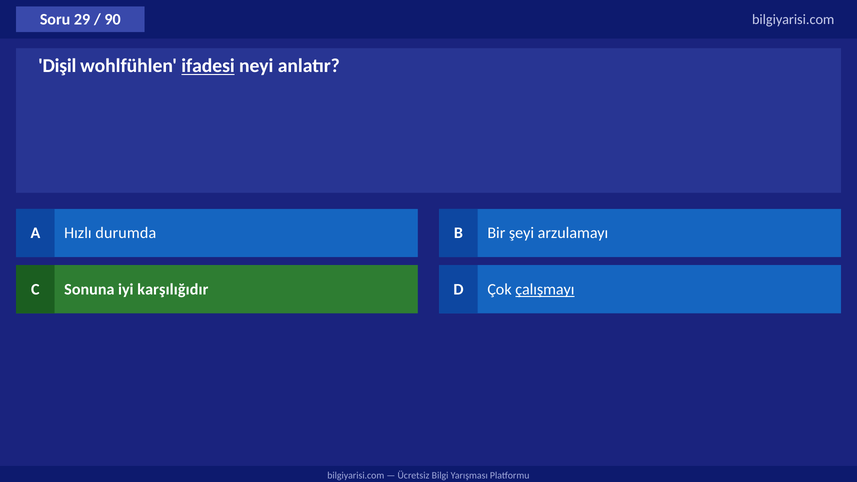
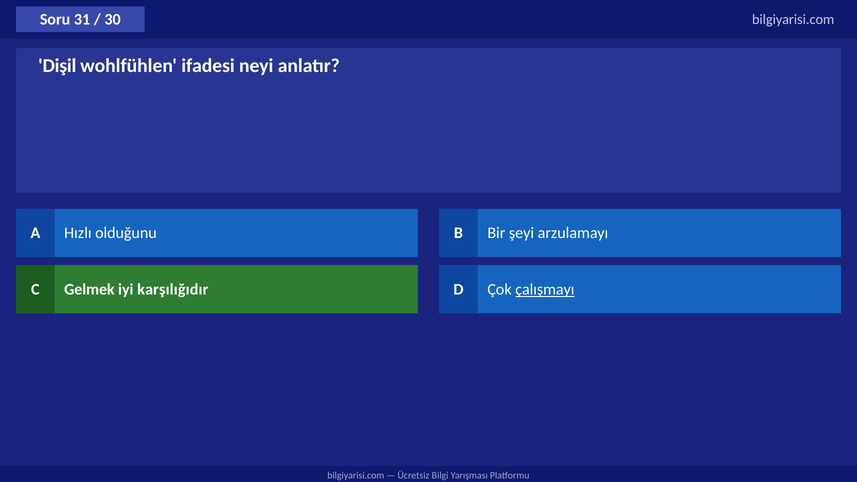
29: 29 -> 31 (82, 20)
90: 90 -> 30 (113, 20)
ifadesi underline: present -> none (208, 66)
durumda: durumda -> olduğunu (126, 233)
Sonuna: Sonuna -> Gelmek (89, 289)
